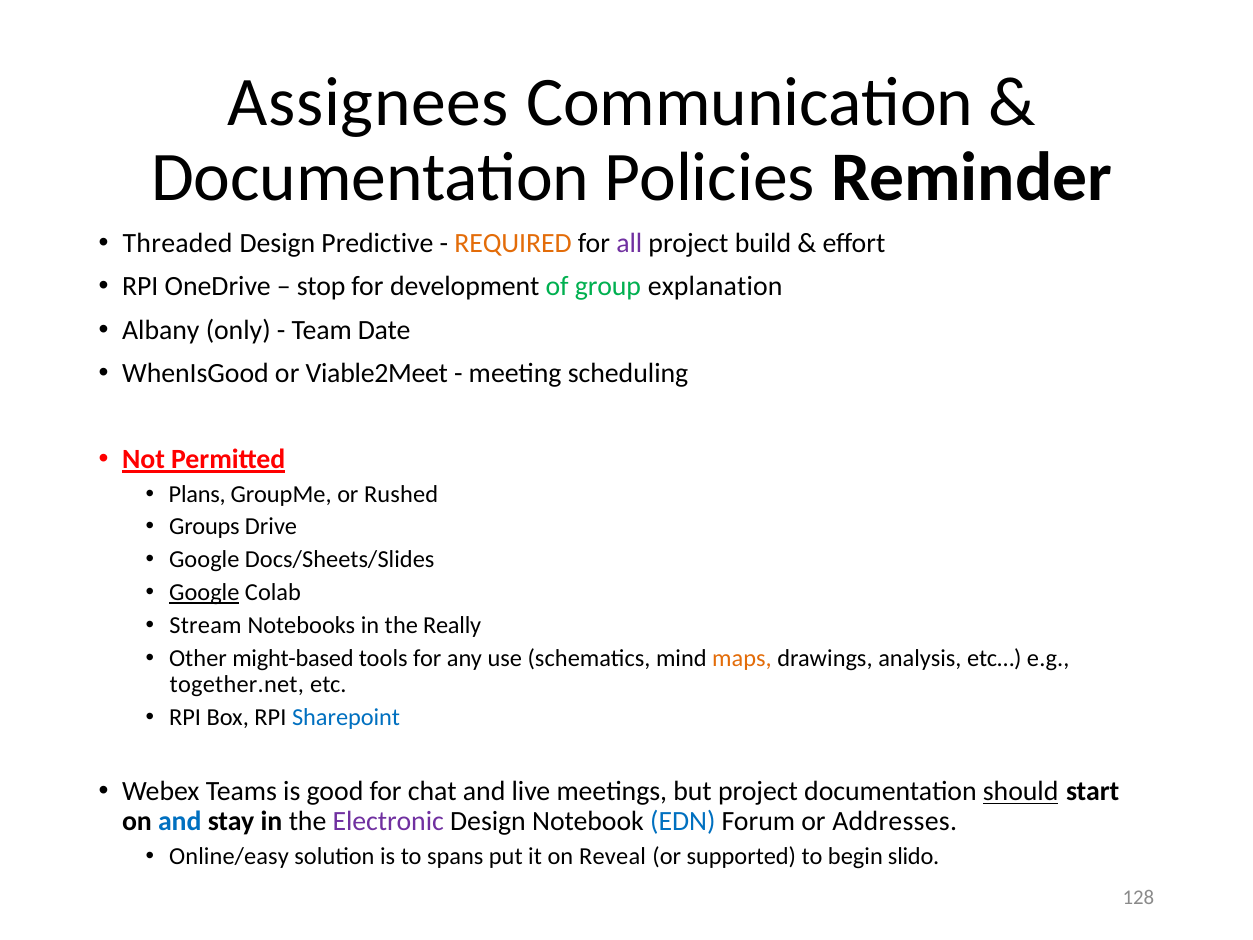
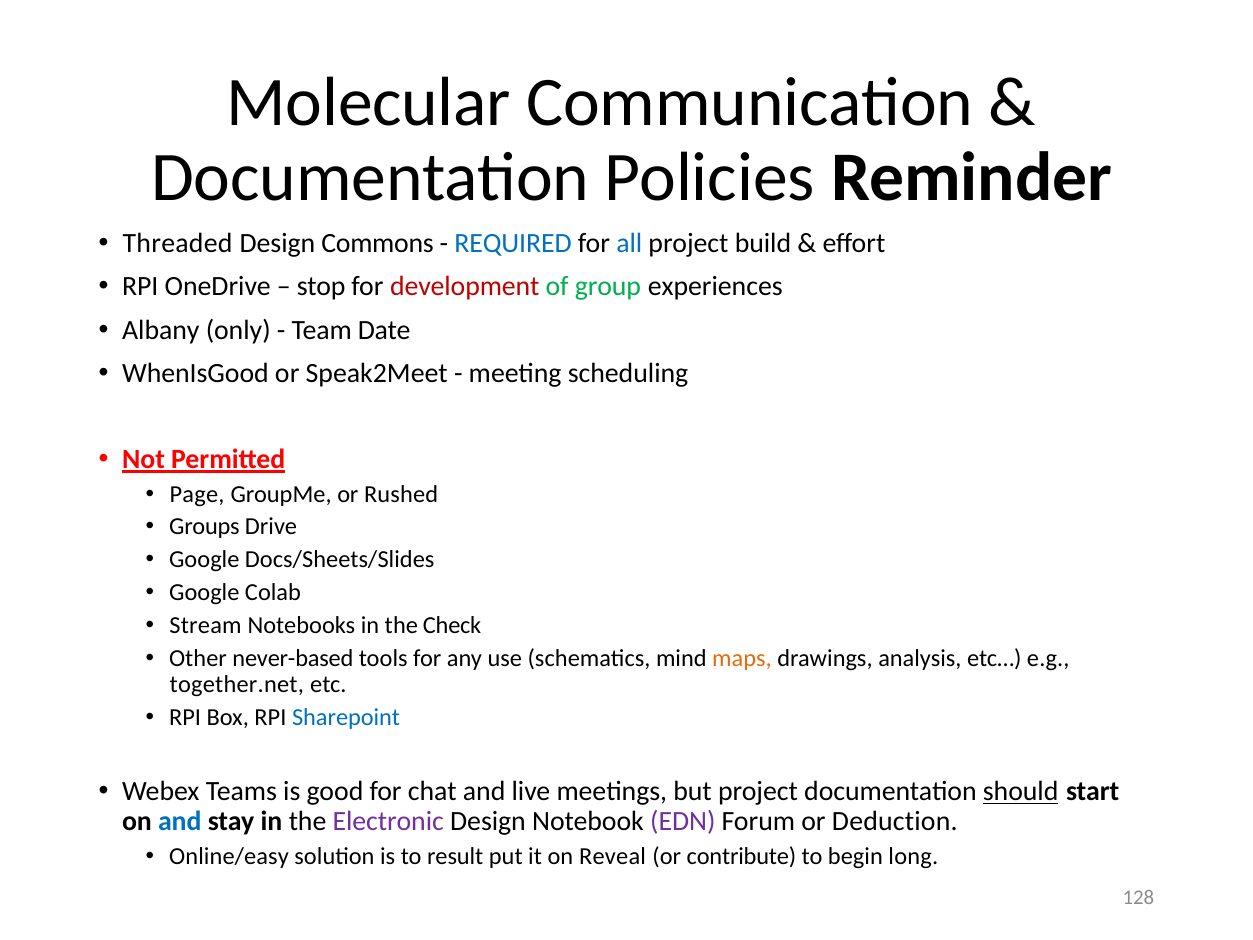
Assignees: Assignees -> Molecular (369, 103)
Predictive: Predictive -> Commons (378, 244)
REQUIRED colour: orange -> blue (513, 244)
all colour: purple -> blue (629, 244)
development colour: black -> red (465, 287)
explanation: explanation -> experiences (715, 287)
Viable2Meet: Viable2Meet -> Speak2Meet (377, 373)
Plans: Plans -> Page (197, 494)
Google underline: present -> none (204, 592)
Really: Really -> Check (452, 625)
might-based: might-based -> never-based (293, 658)
EDN colour: blue -> purple (683, 821)
Addresses: Addresses -> Deduction (895, 821)
spans: spans -> result (455, 856)
supported: supported -> contribute (741, 856)
slido: slido -> long (913, 856)
